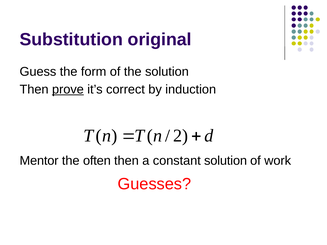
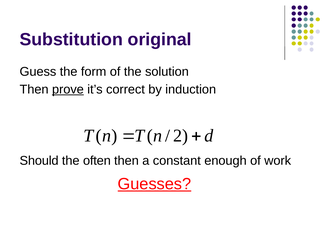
Mentor: Mentor -> Should (39, 161)
constant solution: solution -> enough (226, 161)
Guesses underline: none -> present (154, 184)
